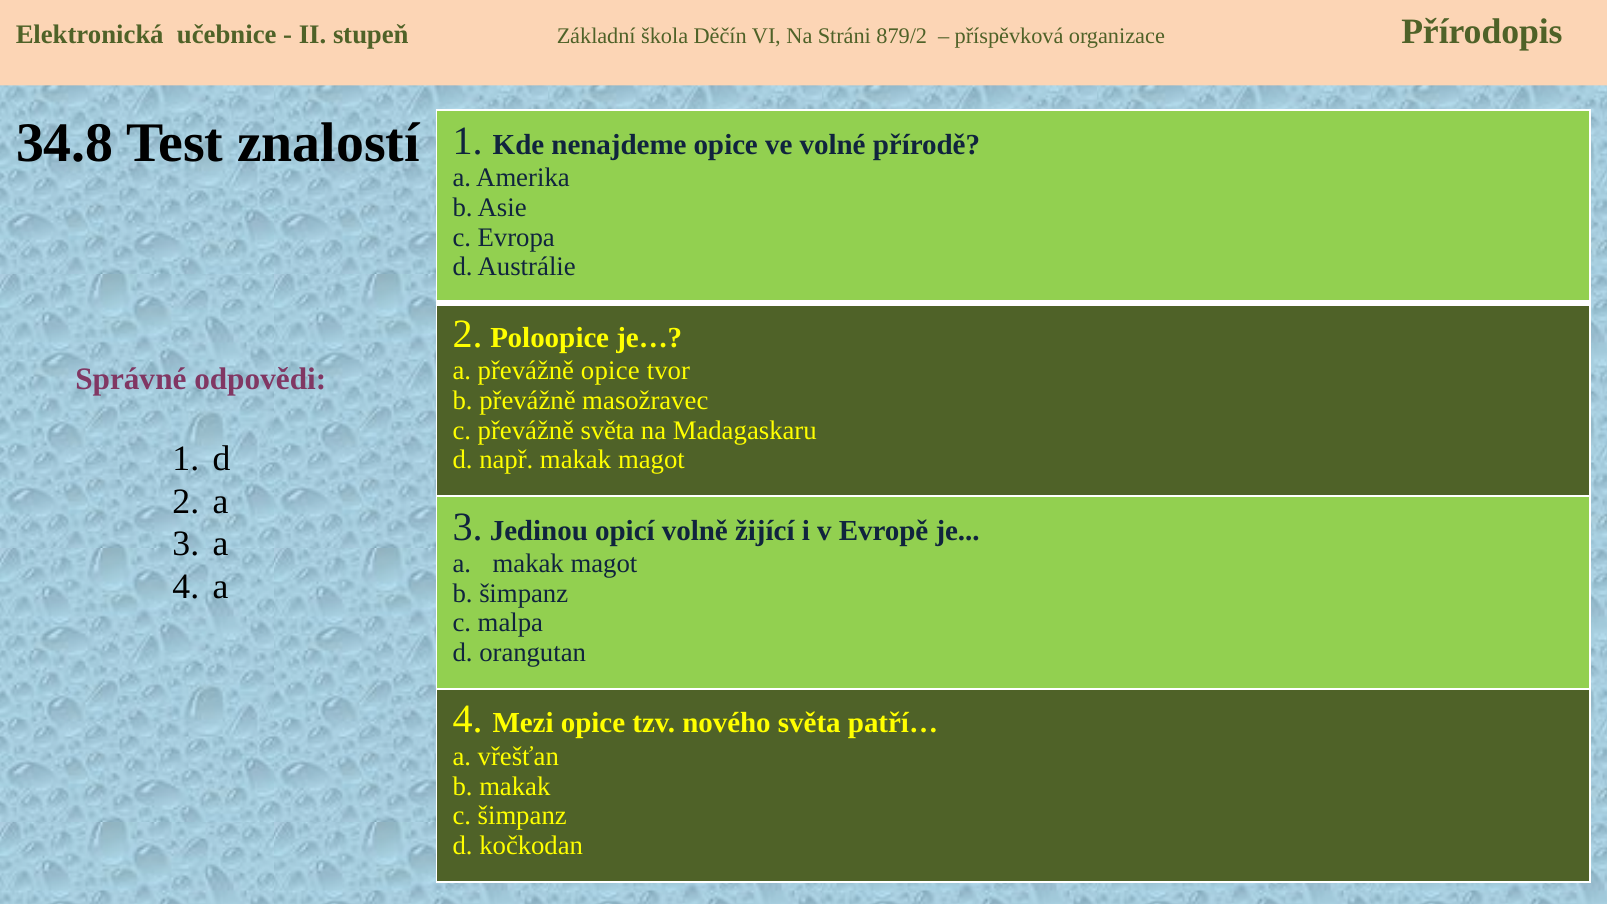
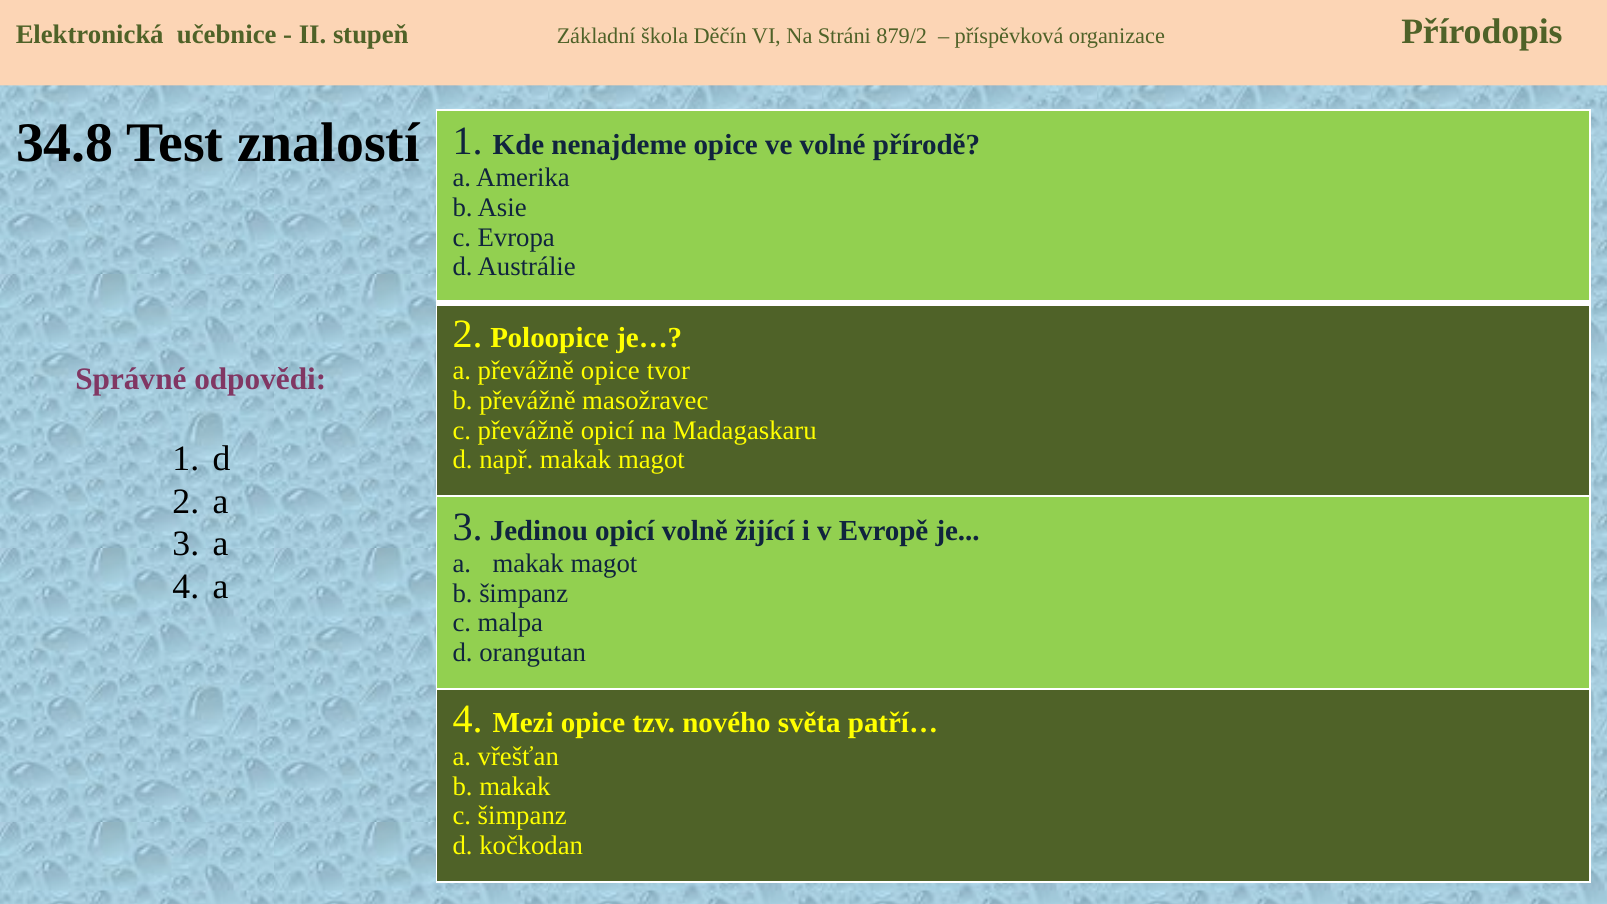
převážně světa: světa -> opicí (608, 430)
